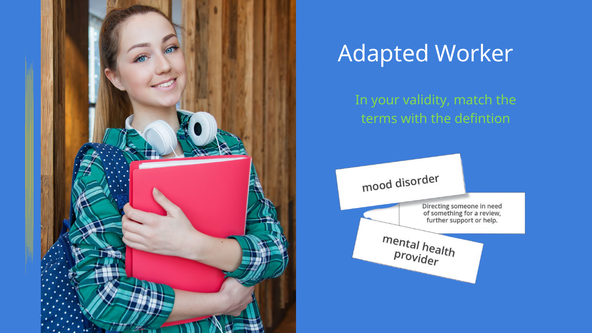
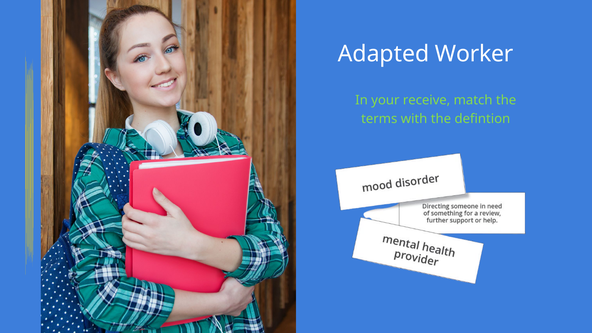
validity: validity -> receive (427, 100)
